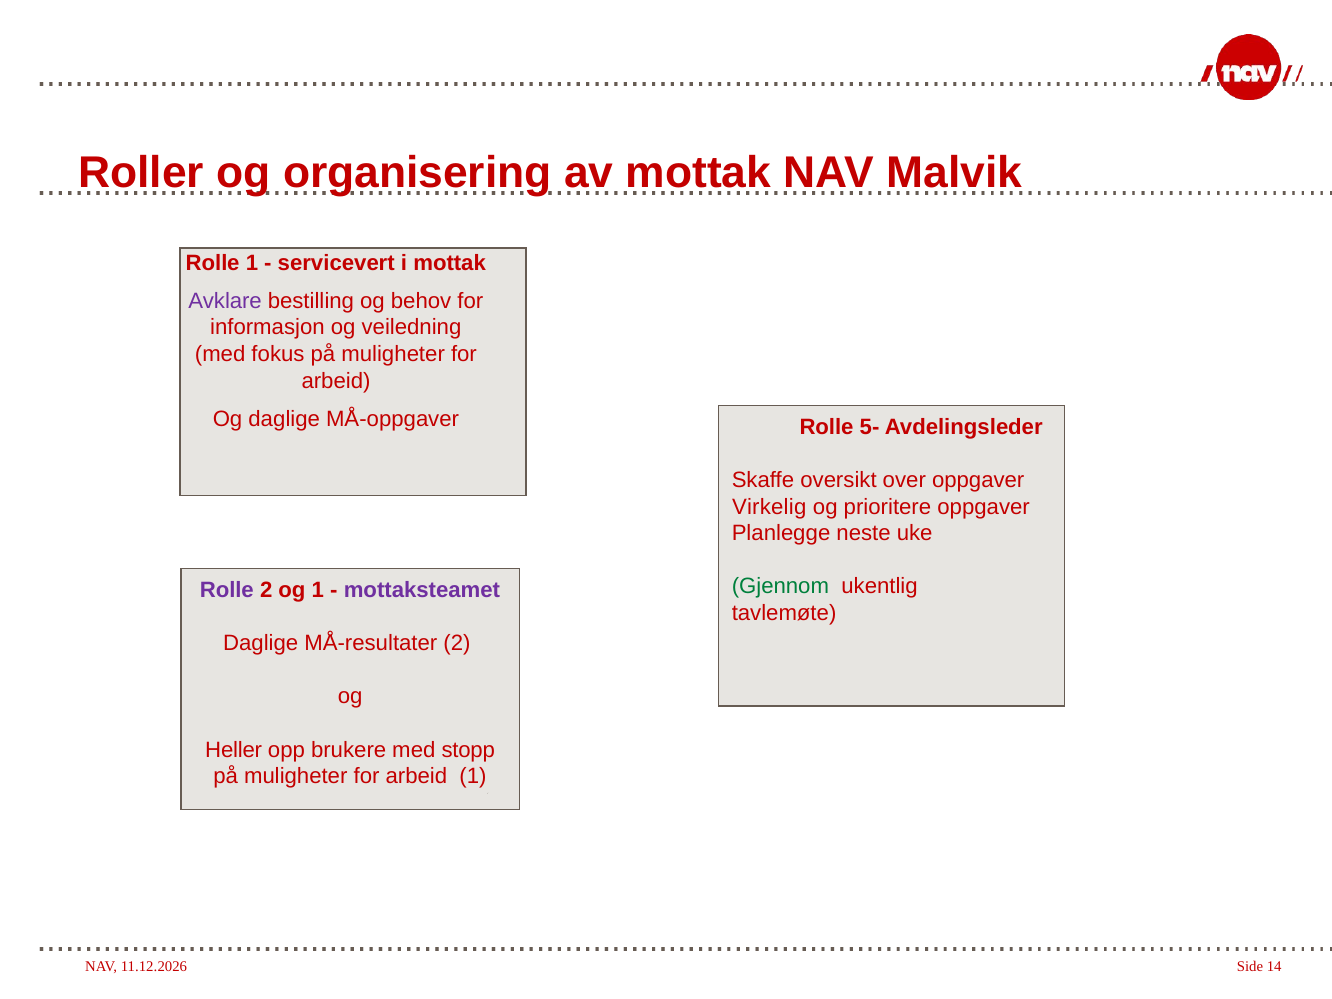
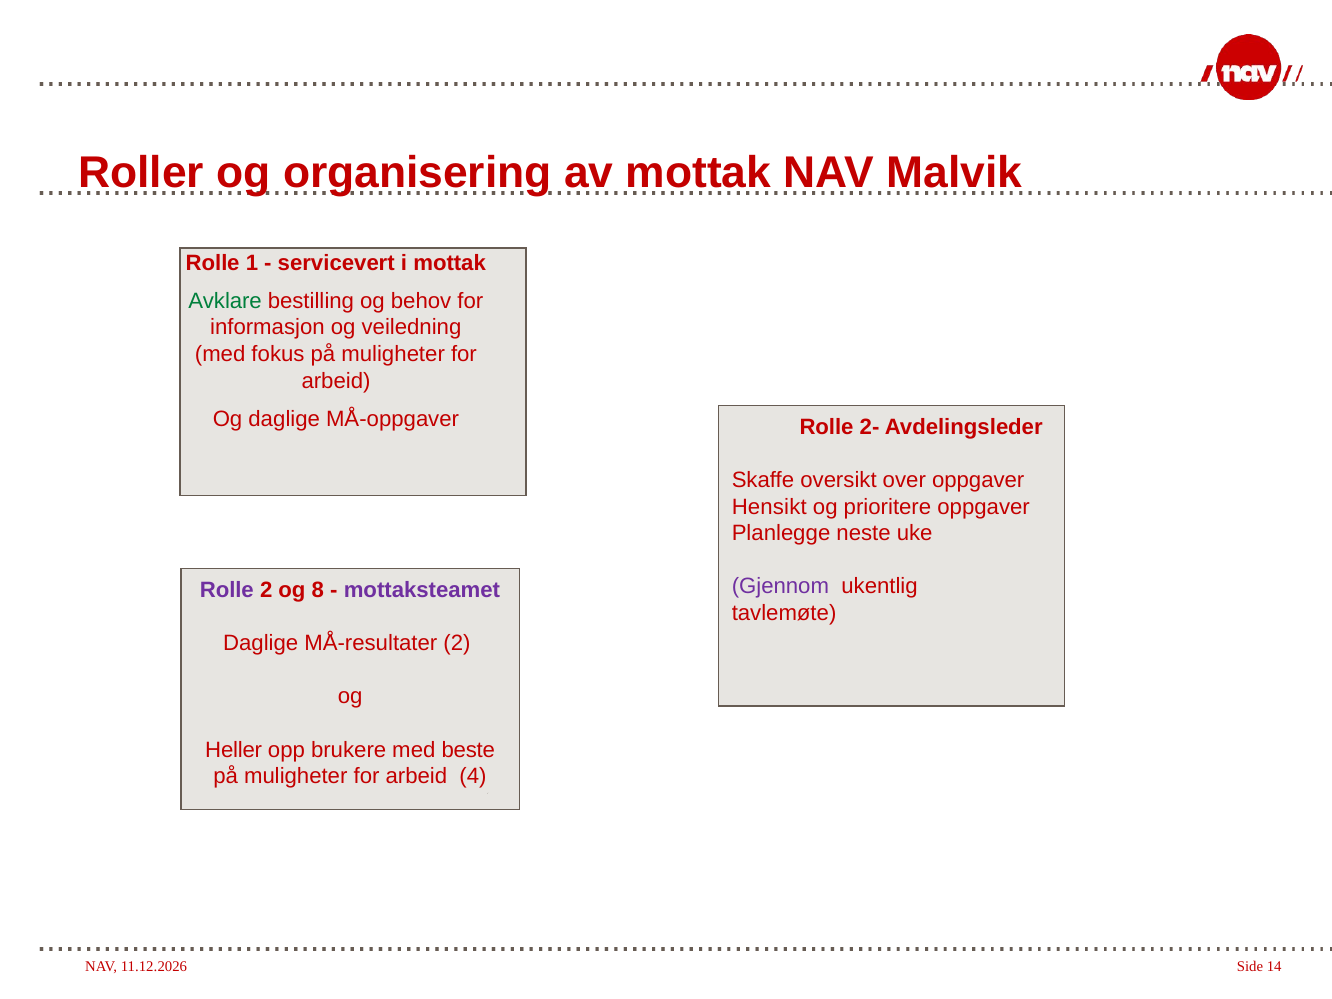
Avklare colour: purple -> green (225, 301)
5-: 5- -> 2- (870, 427)
Virkelig: Virkelig -> Hensikt (769, 507)
Gjennom colour: green -> purple (780, 587)
og 1: 1 -> 8 (318, 590)
stopp: stopp -> beste (468, 750)
arbeid 1: 1 -> 4 (473, 777)
